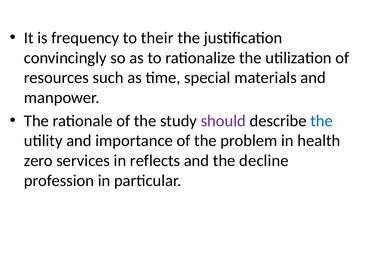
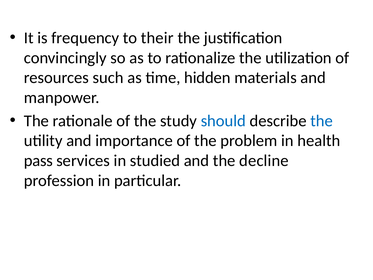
special: special -> hidden (207, 78)
should colour: purple -> blue (223, 121)
zero: zero -> pass (38, 161)
reflects: reflects -> studied (155, 161)
